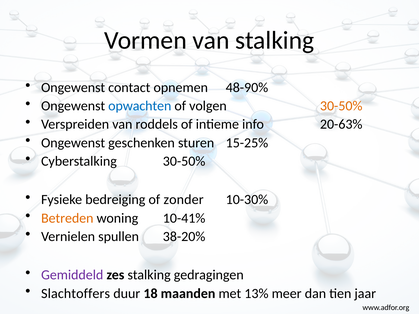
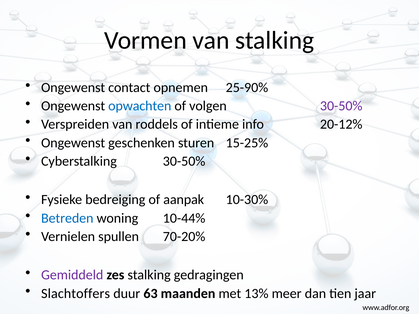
48-90%: 48-90% -> 25-90% (247, 88)
30-50% colour: orange -> purple (341, 106)
20-63%: 20-63% -> 20-12% (341, 124)
zonder: zonder -> aanpak (184, 200)
Betreden colour: orange -> blue (67, 218)
10-41%: 10-41% -> 10-44% (184, 218)
38-20%: 38-20% -> 70-20% (184, 237)
18: 18 -> 63 (151, 294)
